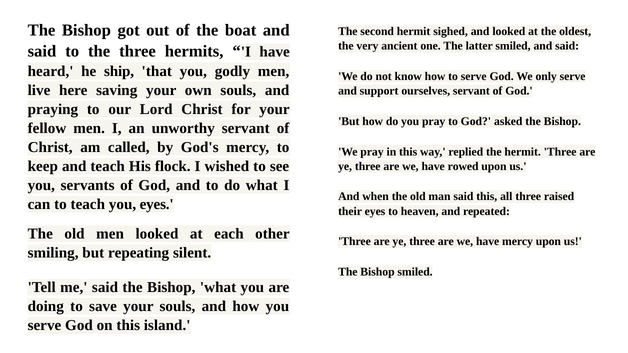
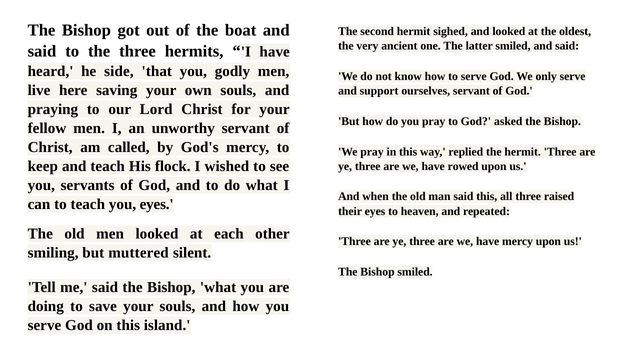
ship: ship -> side (119, 71)
repeating: repeating -> muttered (139, 253)
